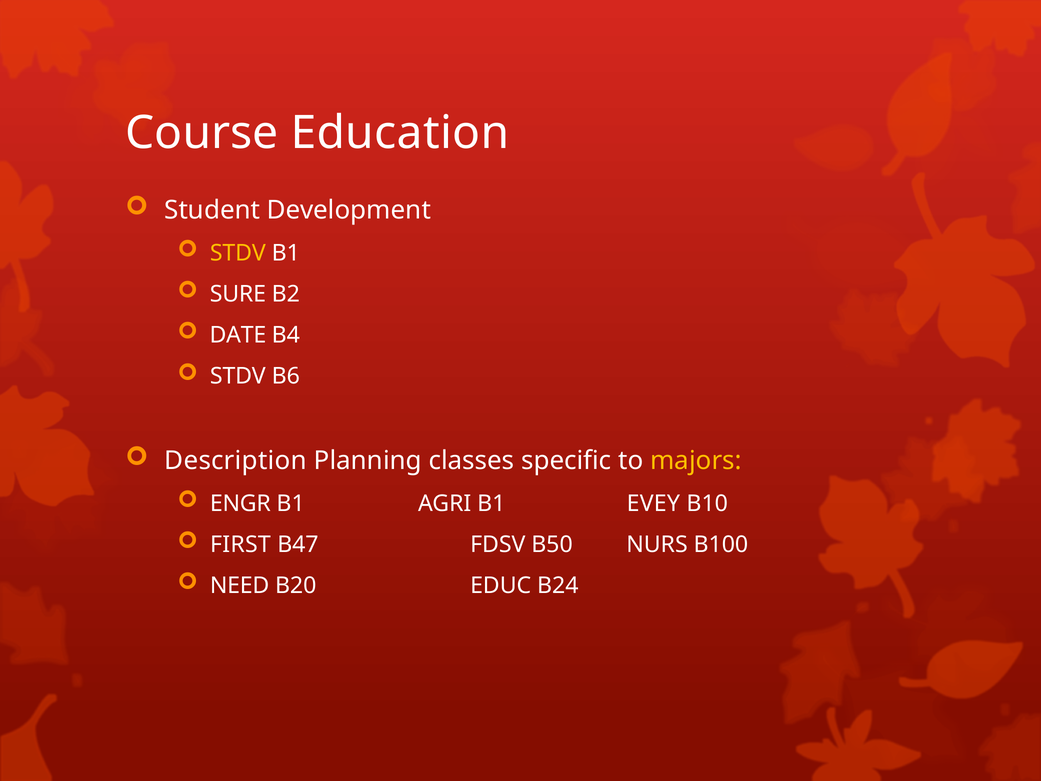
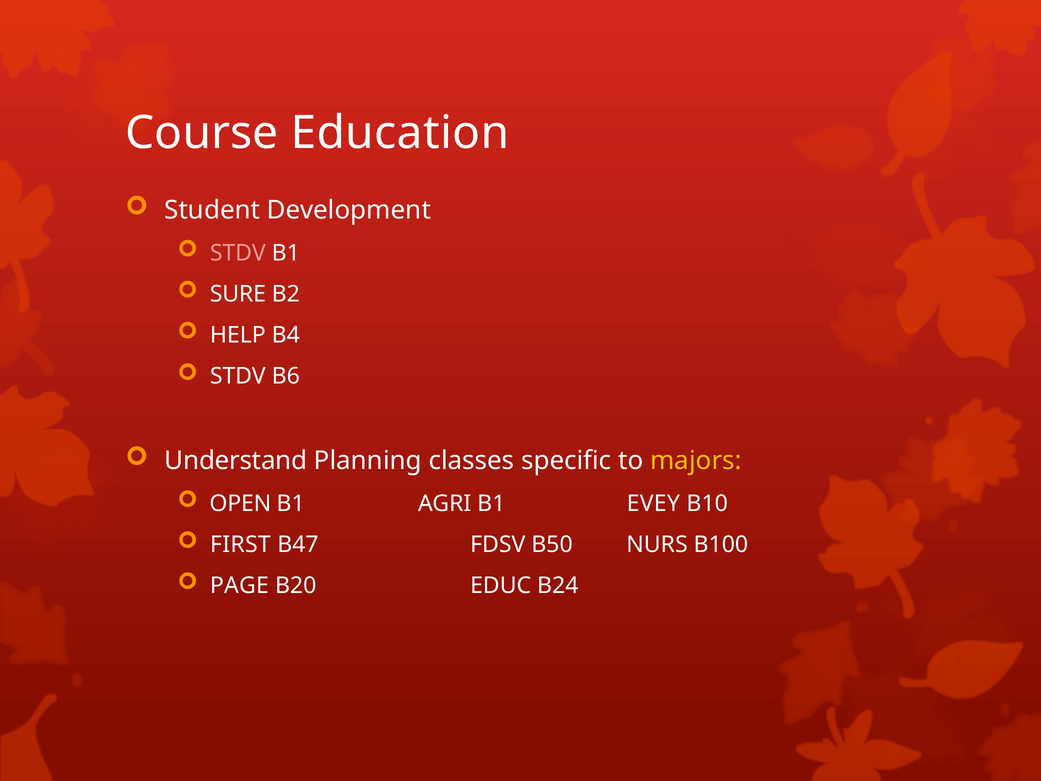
STDV colour: yellow -> pink (238, 253)
DATE: DATE -> HELP (238, 335)
Description: Description -> Understand (236, 461)
ENGR: ENGR -> OPEN (240, 503)
NEED: NEED -> PAGE (239, 585)
